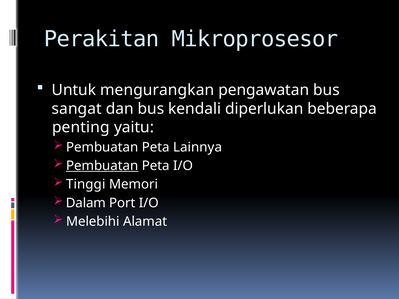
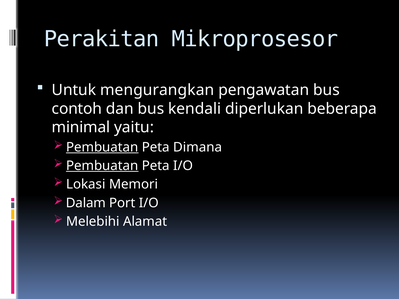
sangat: sangat -> contoh (77, 109)
penting: penting -> minimal (81, 127)
Pembuatan underline: none -> present (102, 147)
Lainnya: Lainnya -> Dimana (198, 147)
Tinggi: Tinggi -> Lokasi (86, 184)
